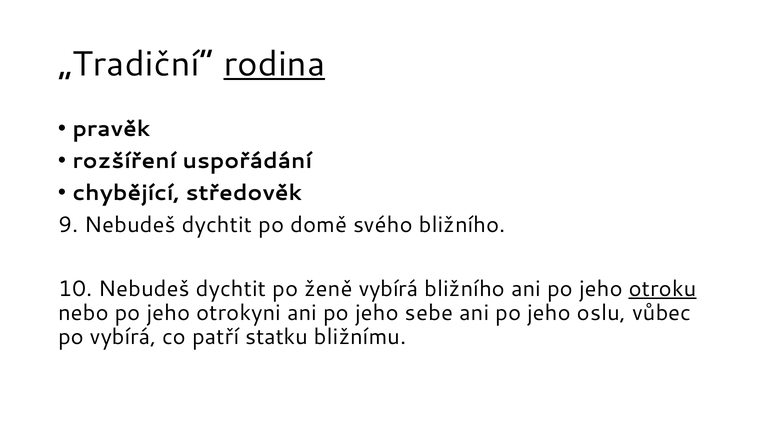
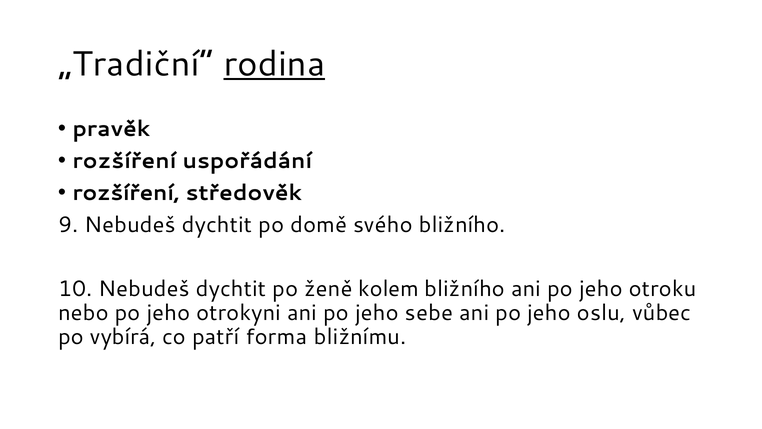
chybějící: chybějící -> rozšíření (126, 193)
ženě vybírá: vybírá -> kolem (389, 289)
otroku underline: present -> none (663, 289)
statku: statku -> forma (277, 337)
